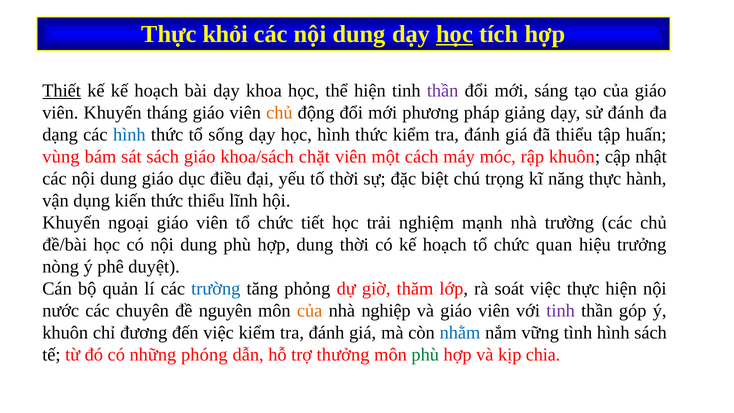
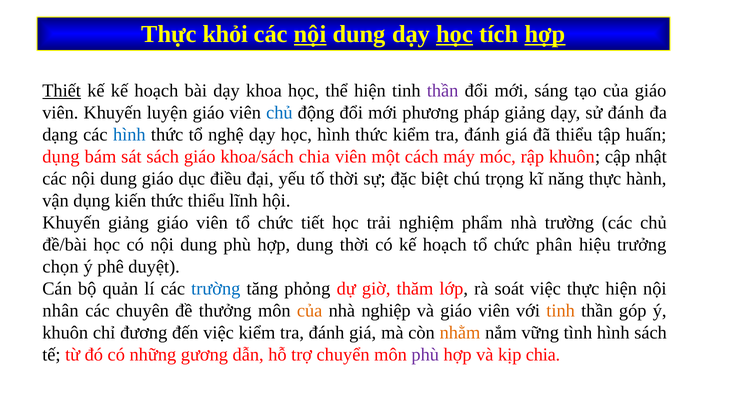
nội underline: none -> present (310, 34)
hợp underline: none -> present (545, 34)
tháng: tháng -> luyện (167, 113)
chủ colour: orange -> blue (279, 113)
sống: sống -> nghệ (226, 135)
vùng: vùng -> dụng (61, 157)
khoa/sách chặt: chặt -> chia (314, 157)
Khuyến ngoại: ngoại -> giảng (129, 223)
mạnh: mạnh -> phẩm (482, 223)
quan: quan -> phân (554, 245)
nòng: nòng -> chọn (61, 267)
nước: nước -> nhân (61, 311)
nguyên: nguyên -> thưởng (225, 311)
tinh colour: purple -> orange (561, 311)
nhằm colour: blue -> orange (460, 333)
phóng: phóng -> gương (204, 355)
thưởng: thưởng -> chuyển (343, 355)
phù colour: green -> purple (425, 355)
